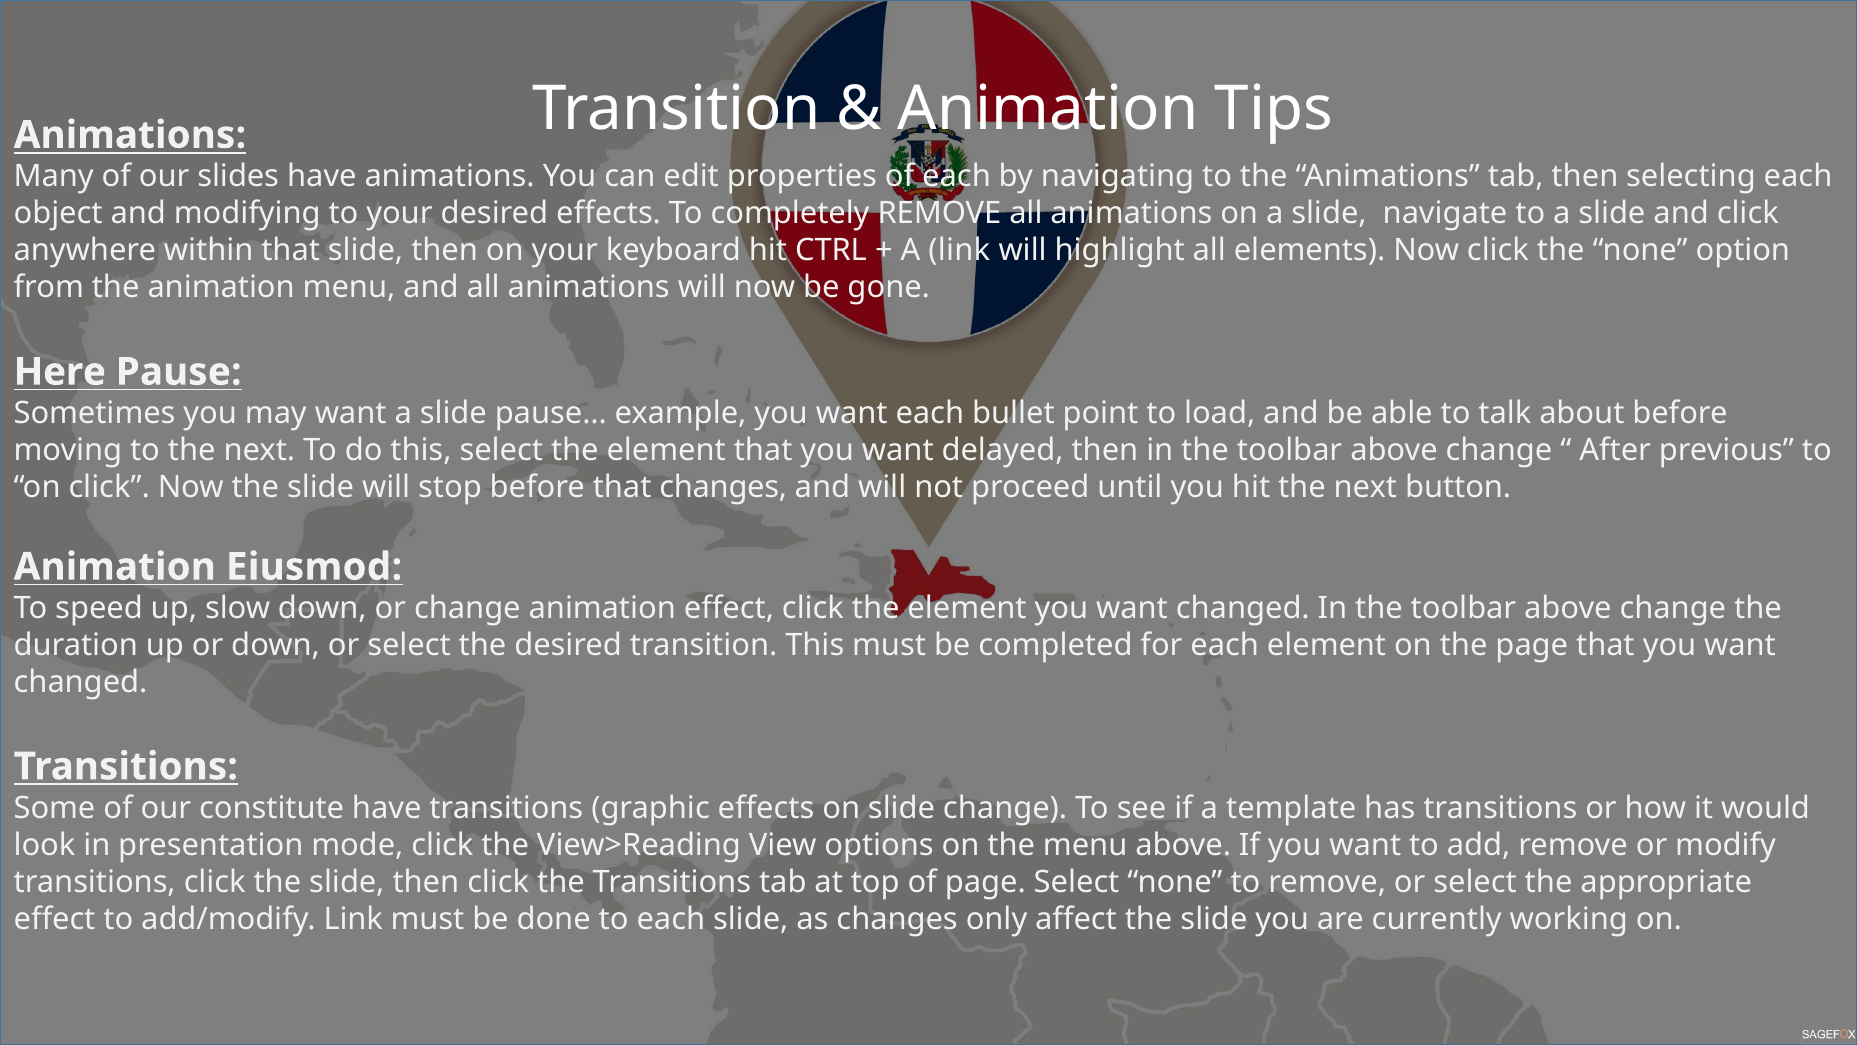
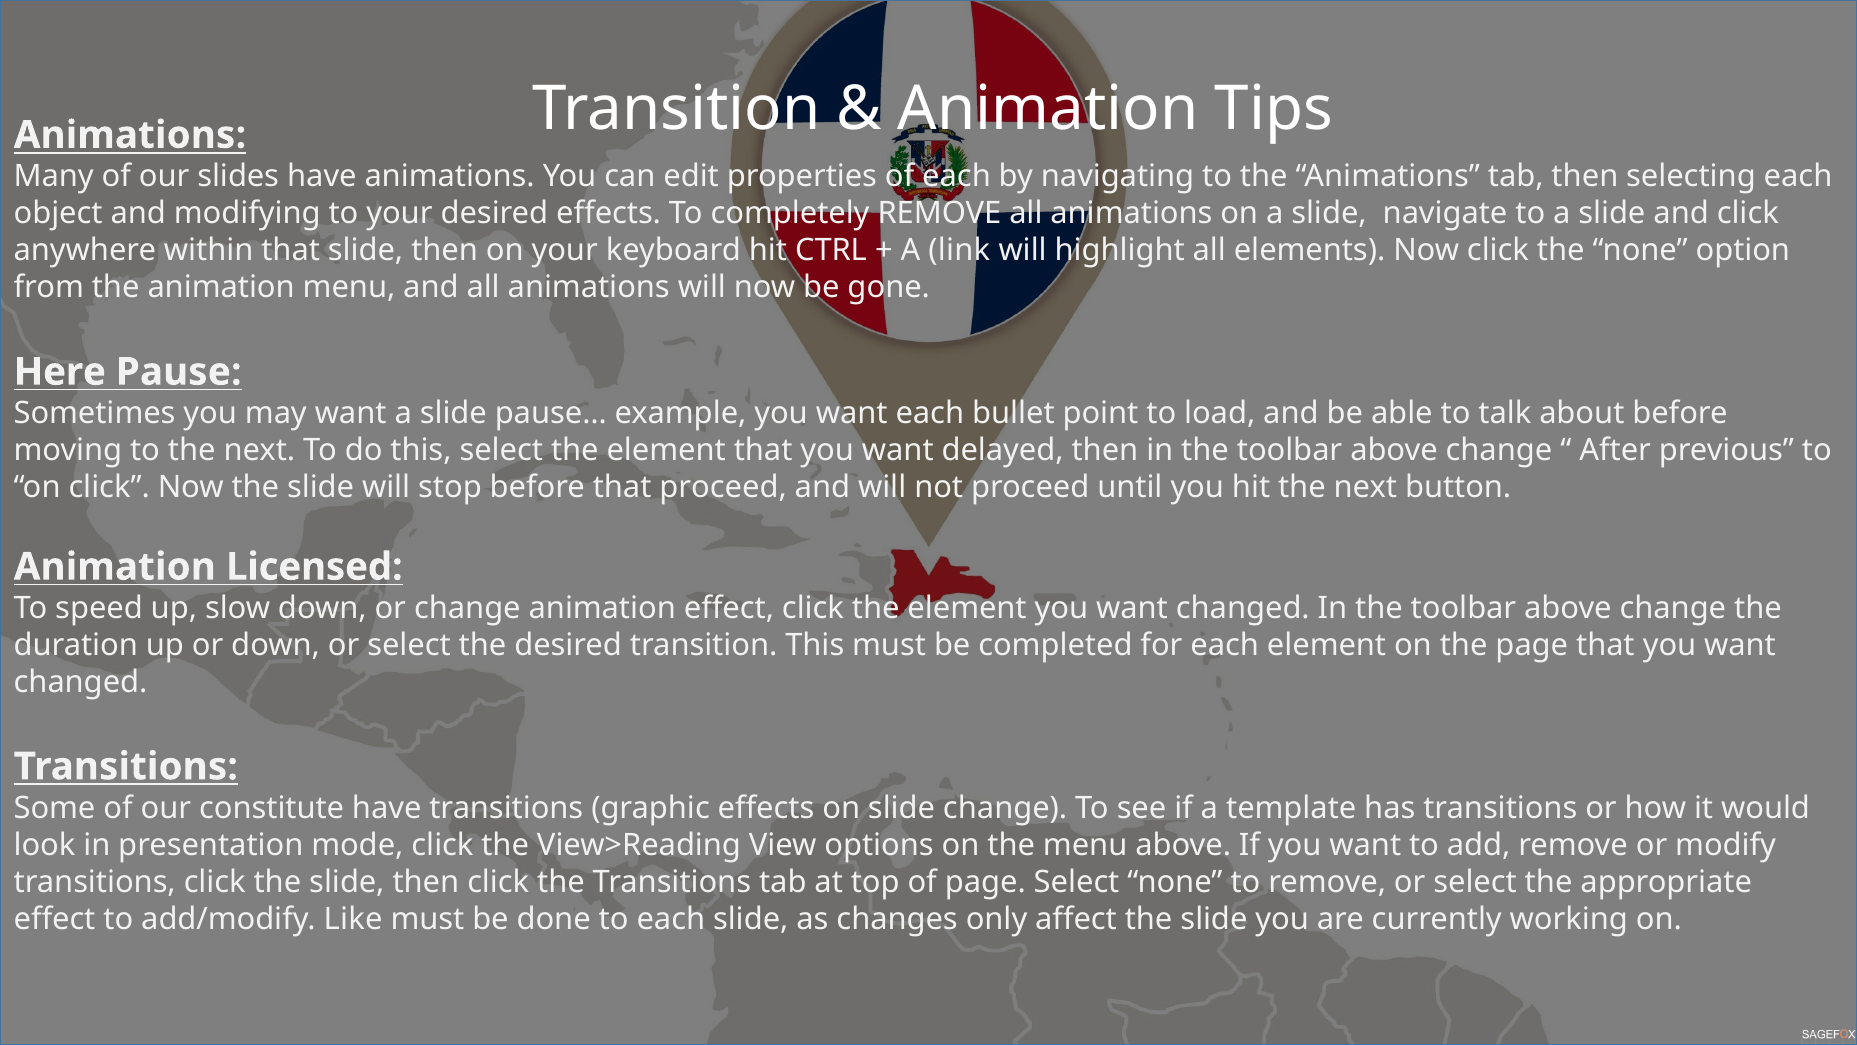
that changes: changes -> proceed (723, 487)
Eiusmod: Eiusmod -> Licensed (314, 567)
add/modify Link: Link -> Like (353, 919)
